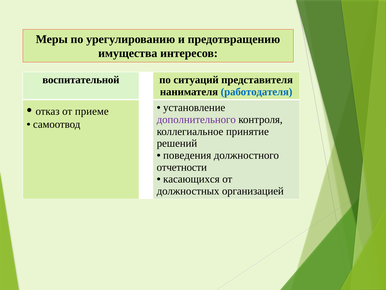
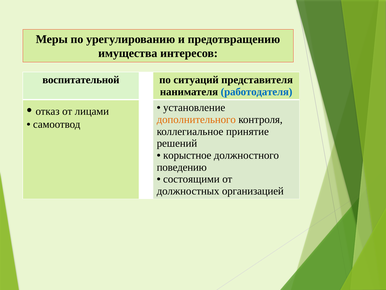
приеме: приеме -> лицами (92, 111)
дополнительного colour: purple -> orange (196, 119)
поведения: поведения -> корыстное (187, 155)
отчетности: отчетности -> поведению (182, 167)
касающихся: касающихся -> состоящими (191, 179)
